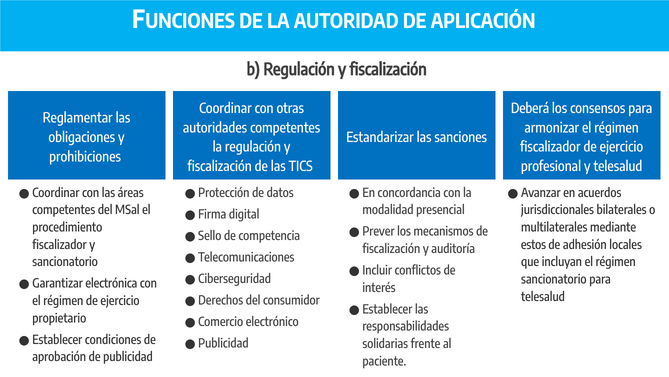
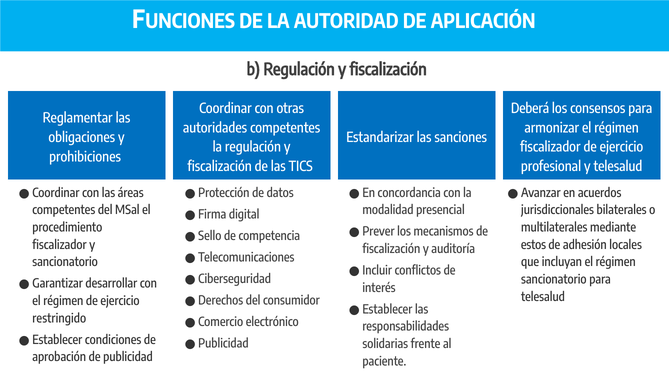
electrónica: electrónica -> desarrollar (111, 283)
propietario: propietario -> restringido (59, 318)
